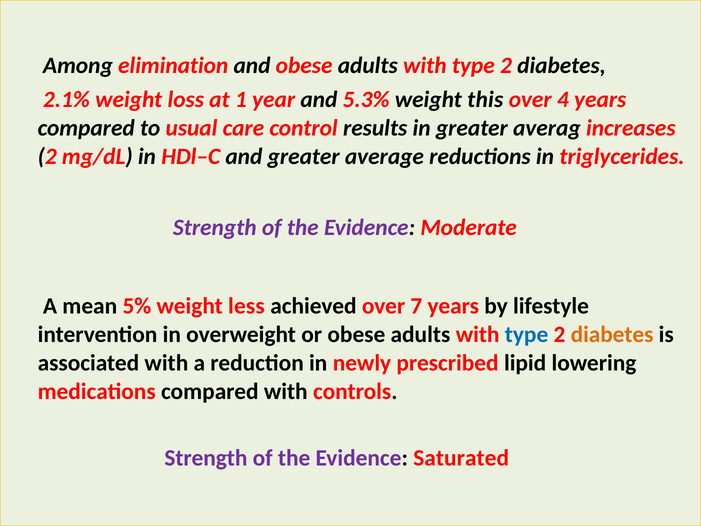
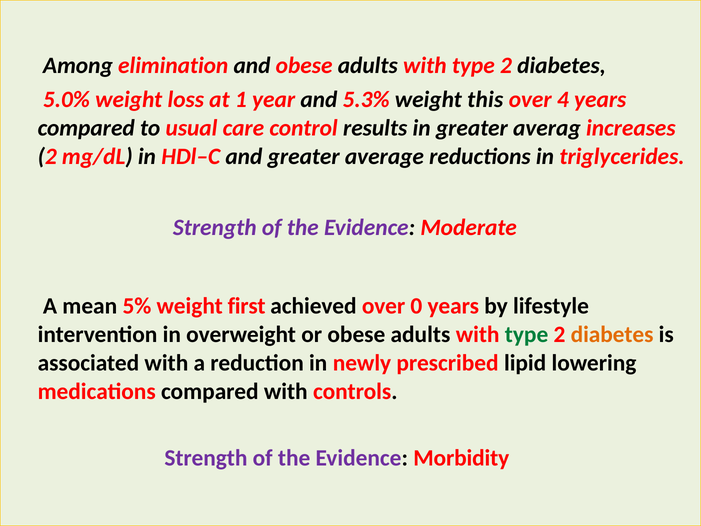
2.1%: 2.1% -> 5.0% (66, 100)
less: less -> first (247, 306)
7: 7 -> 0 (416, 306)
type colour: blue -> green (527, 334)
Saturated: Saturated -> Morbidity (461, 458)
